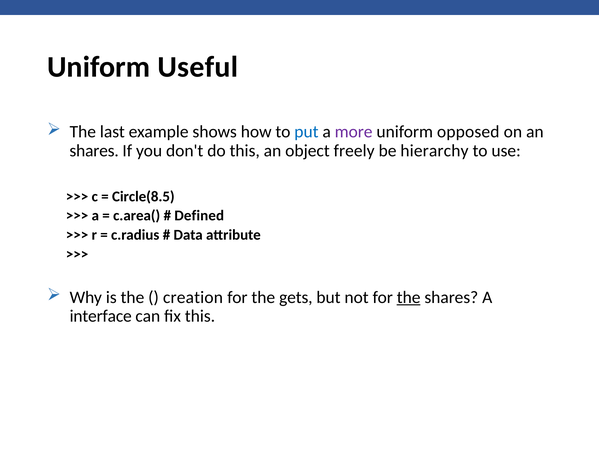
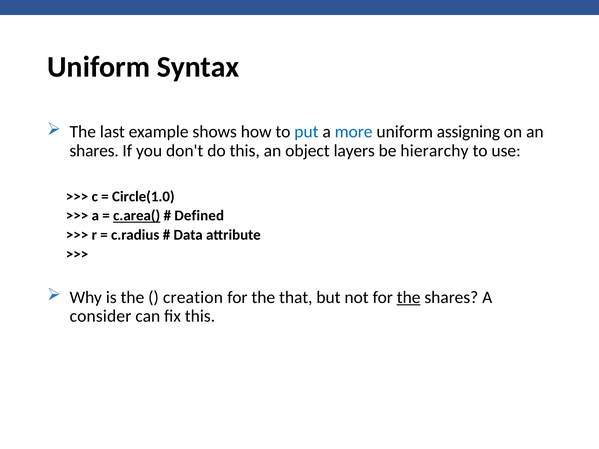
Useful: Useful -> Syntax (198, 67)
more colour: purple -> blue (354, 132)
opposed: opposed -> assigning (468, 132)
freely: freely -> layers (354, 151)
Circle(8.5: Circle(8.5 -> Circle(1.0 (143, 197)
c.area( underline: none -> present (137, 216)
gets: gets -> that (296, 297)
interface: interface -> consider (100, 316)
